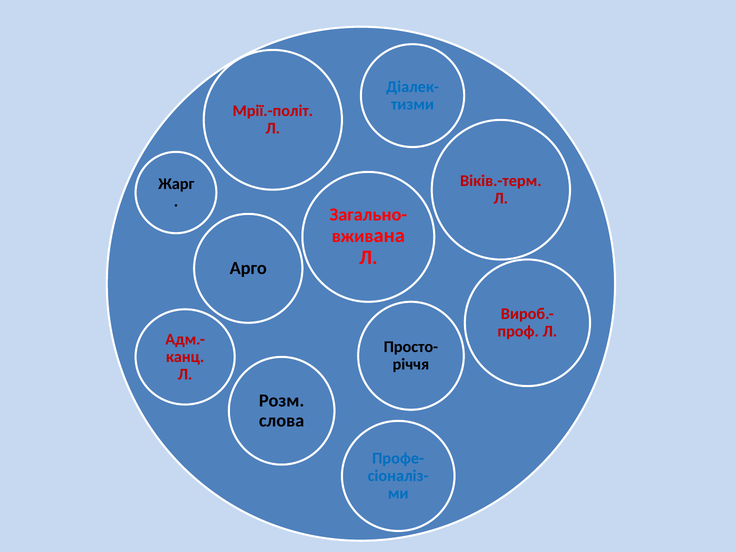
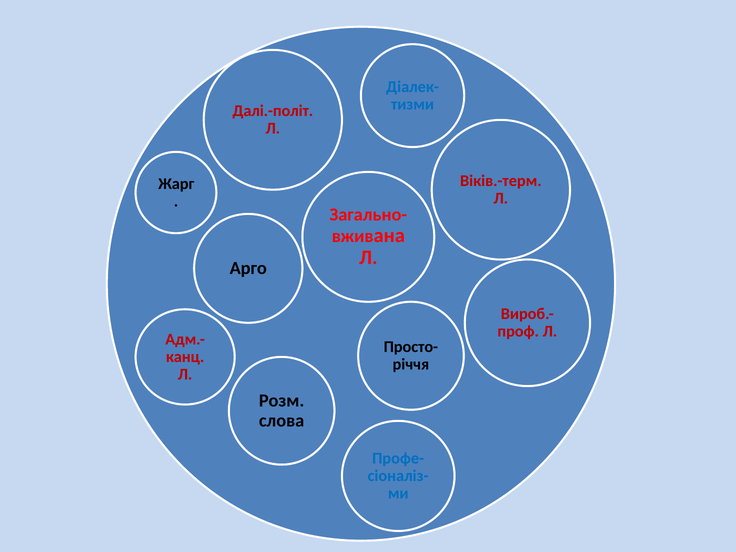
Мрії.-політ: Мрії.-політ -> Далі.-політ (273, 111)
